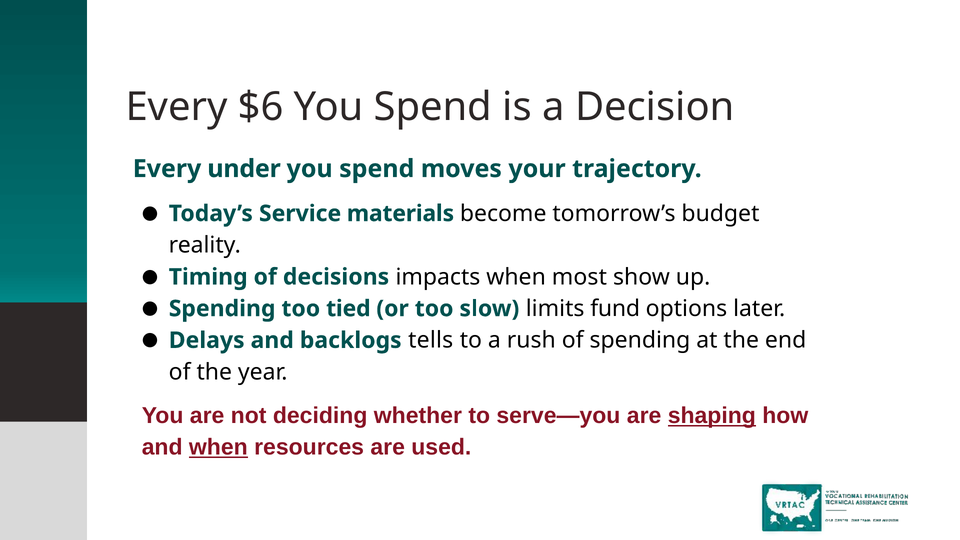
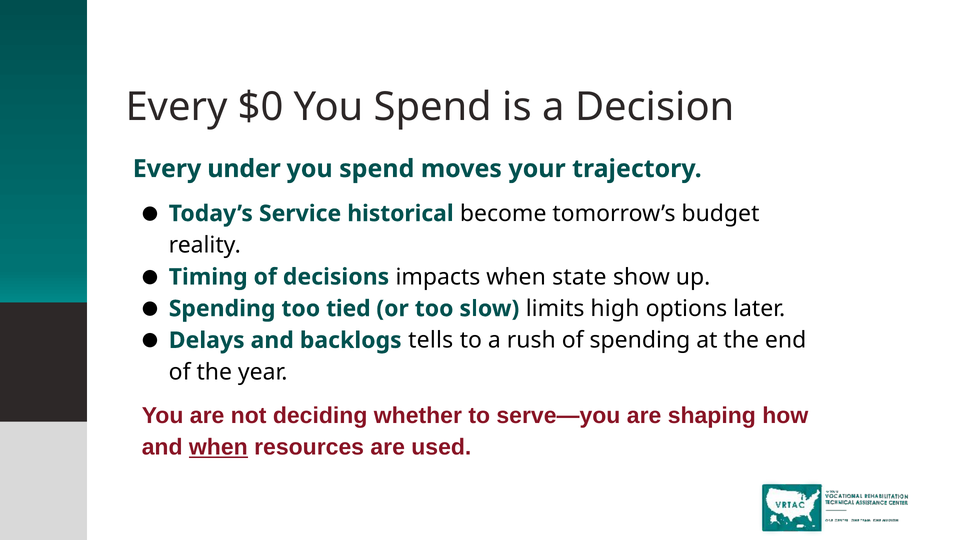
$6: $6 -> $0 (261, 107)
materials: materials -> historical (400, 214)
most: most -> state (579, 277)
fund: fund -> high (615, 309)
shaping underline: present -> none (712, 416)
